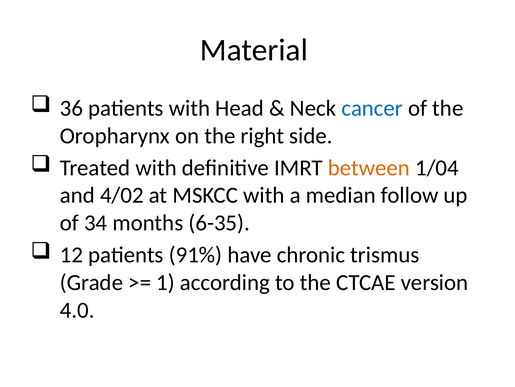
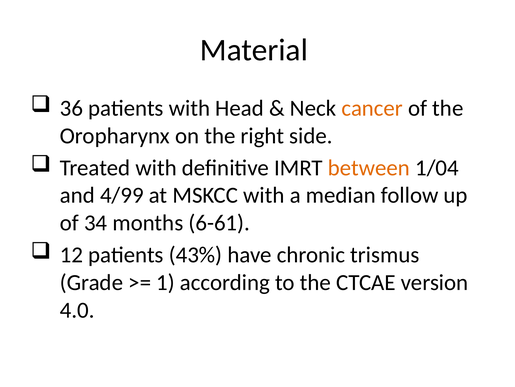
cancer colour: blue -> orange (372, 108)
4/02: 4/02 -> 4/99 (122, 195)
6-35: 6-35 -> 6-61 (219, 223)
91%: 91% -> 43% (196, 255)
